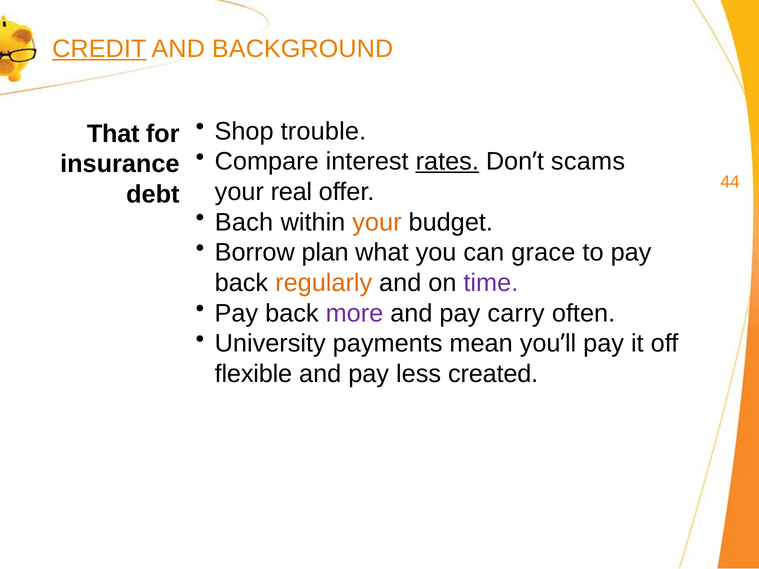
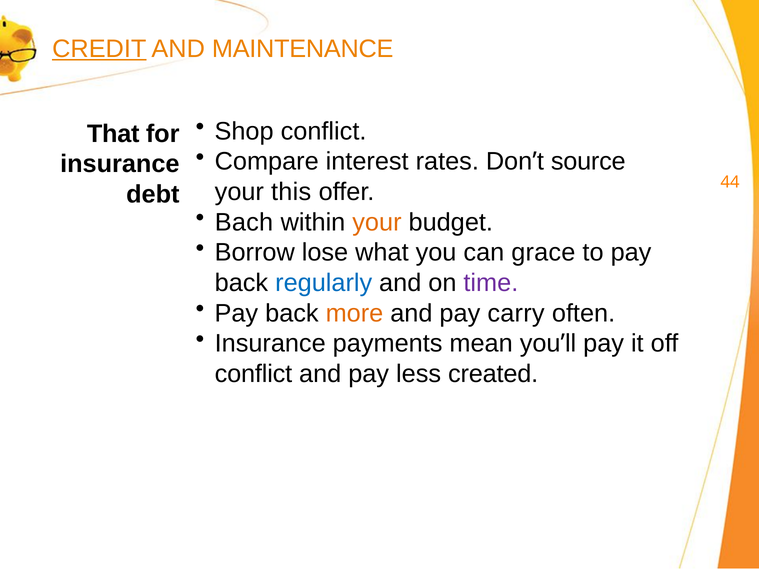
BACKGROUND: BACKGROUND -> MAINTENANCE (303, 49)
Shop trouble: trouble -> conflict (324, 131)
rates underline: present -> none (447, 162)
scams: scams -> source (588, 162)
real: real -> this (291, 192)
plan: plan -> lose (325, 253)
regularly colour: orange -> blue (324, 283)
more colour: purple -> orange (354, 313)
University: University -> Insurance (270, 344)
flexible: flexible -> conflict (253, 374)
